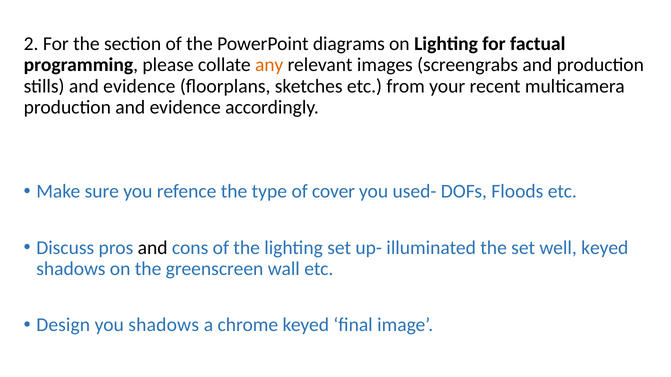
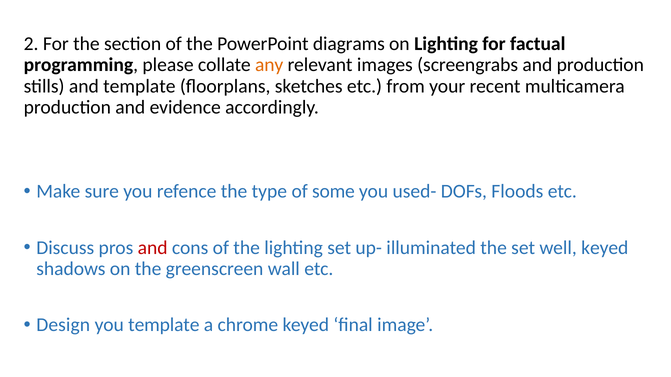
stills and evidence: evidence -> template (139, 86)
cover: cover -> some (333, 192)
and colour: black -> red (153, 248)
you shadows: shadows -> template (164, 325)
